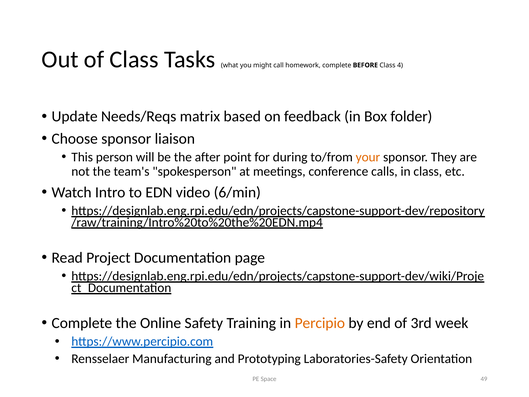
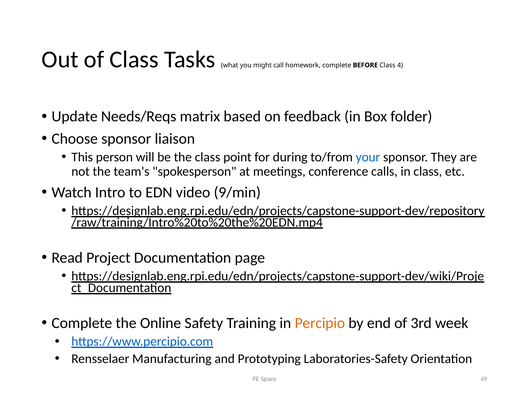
the after: after -> class (208, 157)
your colour: orange -> blue (368, 157)
6/min: 6/min -> 9/min (237, 192)
